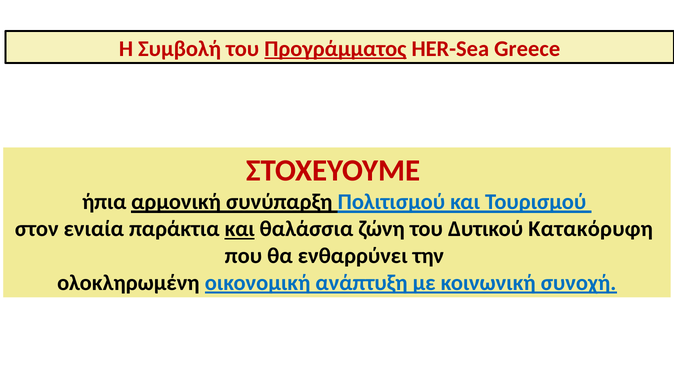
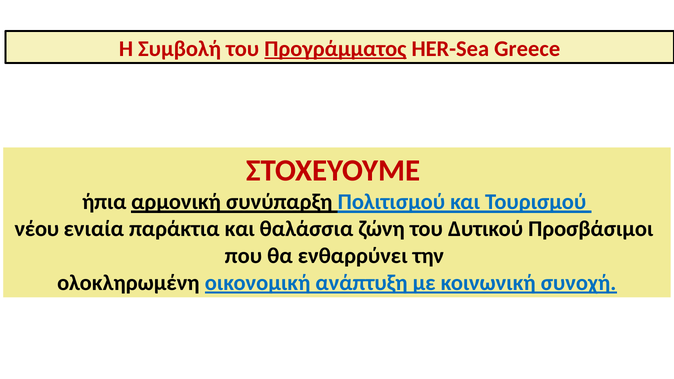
στον: στον -> νέου (37, 229)
και underline: present -> none (240, 229)
Κατακόρυφη: Κατακόρυφη -> Προσβάσιμοι (591, 229)
